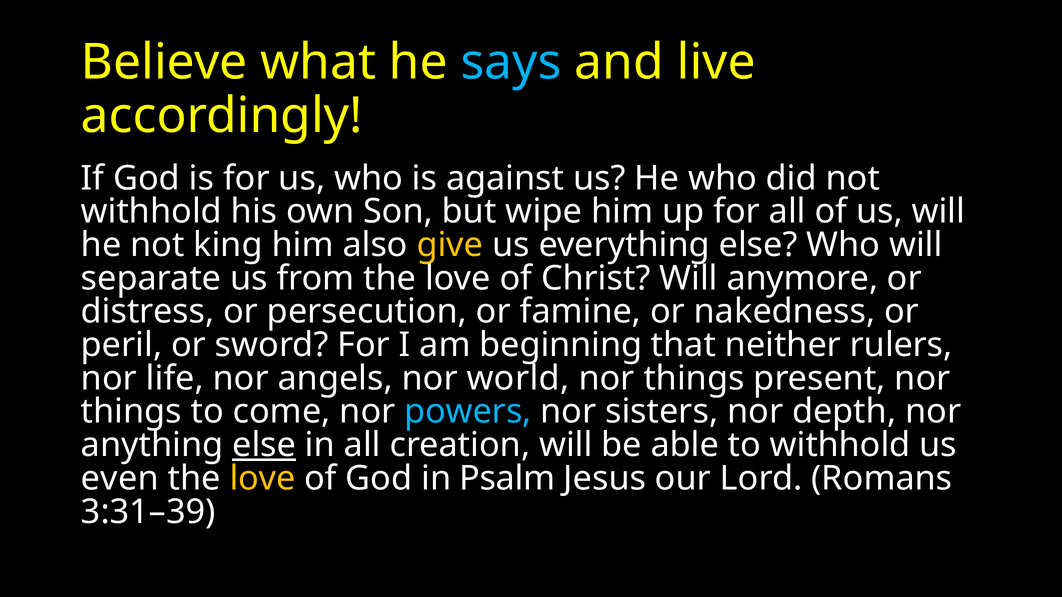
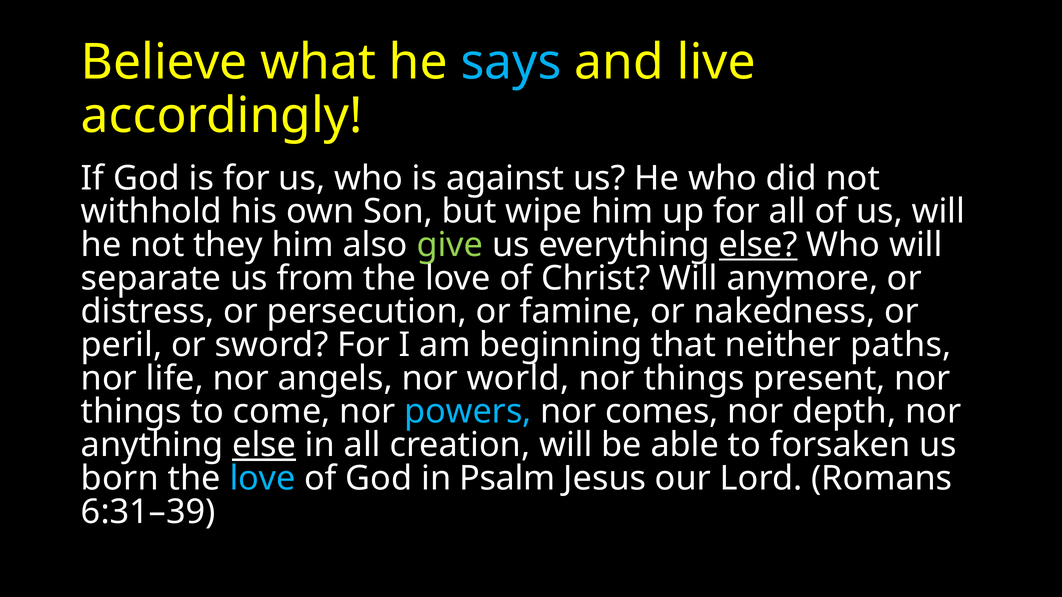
king: king -> they (228, 245)
give colour: yellow -> light green (450, 245)
else underline: none -> present (758, 245)
rulers: rulers -> paths (901, 345)
sisters: sisters -> comes (662, 412)
to withhold: withhold -> forsaken (840, 445)
even: even -> born (120, 479)
love colour: yellow -> light blue (262, 479)
3:31–39: 3:31–39 -> 6:31–39 (148, 512)
